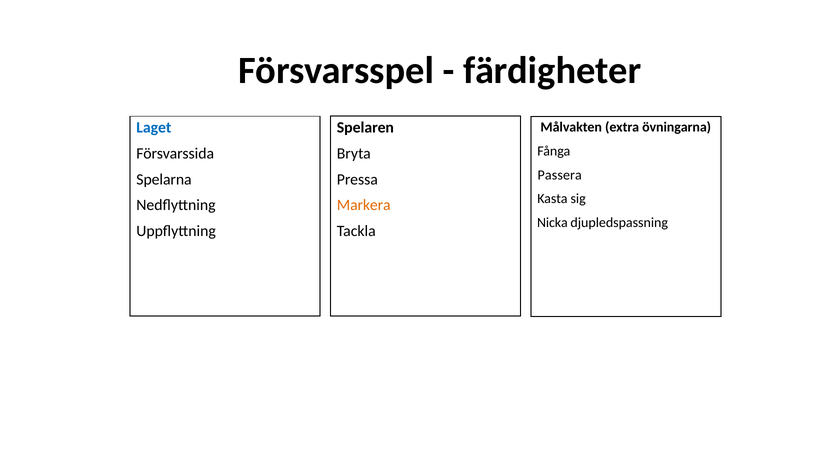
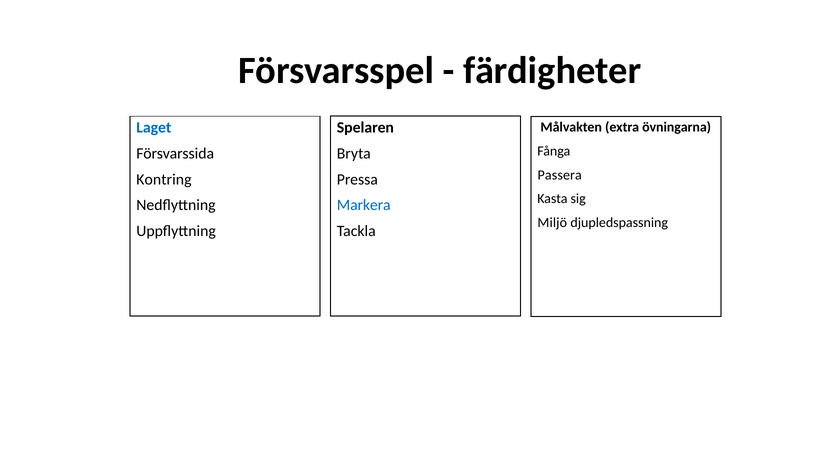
Spelarna: Spelarna -> Kontring (164, 179)
Markera colour: orange -> blue (364, 205)
Nicka: Nicka -> Miljö (552, 223)
